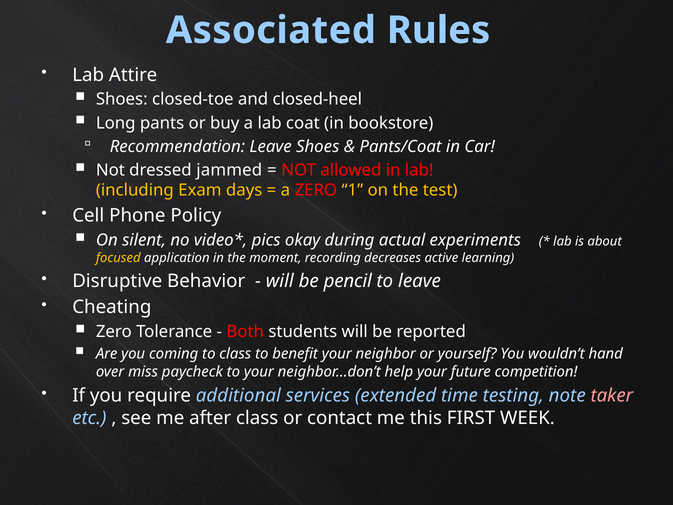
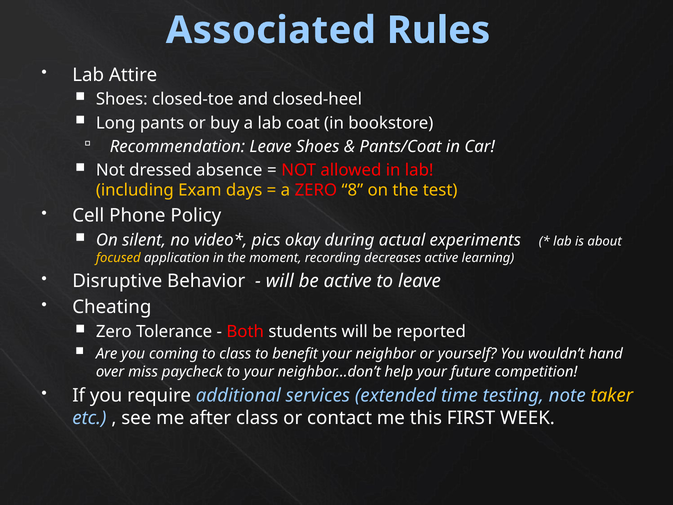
jammed: jammed -> absence (229, 170)
1: 1 -> 8 (352, 190)
be pencil: pencil -> active (348, 281)
taker colour: pink -> yellow (612, 396)
